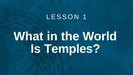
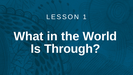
Temples: Temples -> Through (72, 49)
